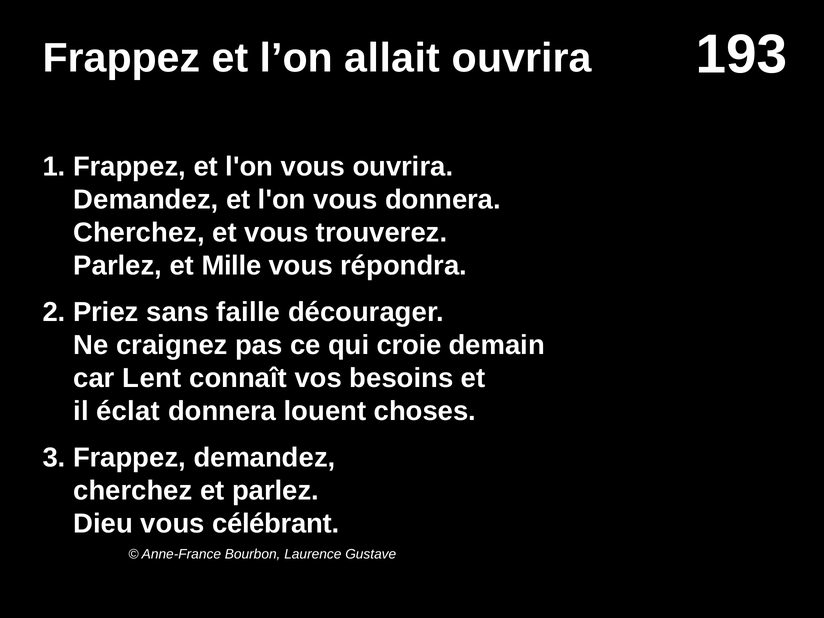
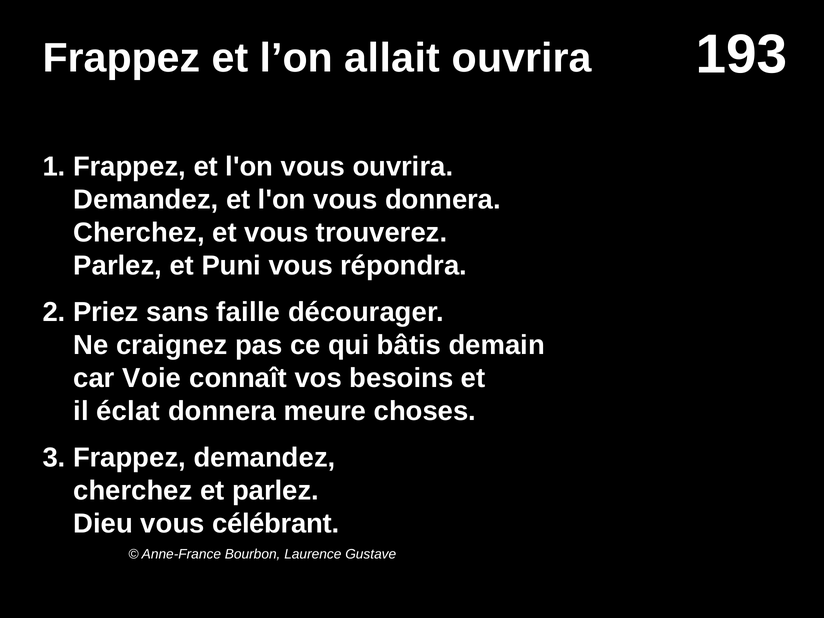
Mille: Mille -> Puni (231, 266)
croie: croie -> bâtis (409, 345)
Lent: Lent -> Voie (152, 378)
louent: louent -> meure (325, 411)
